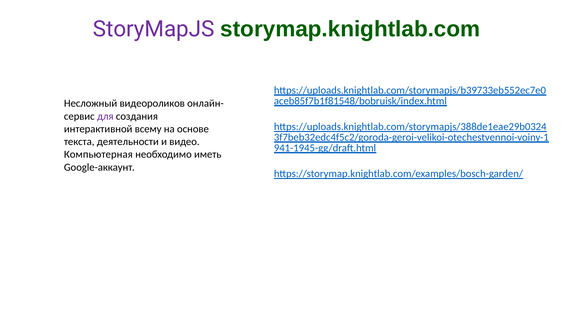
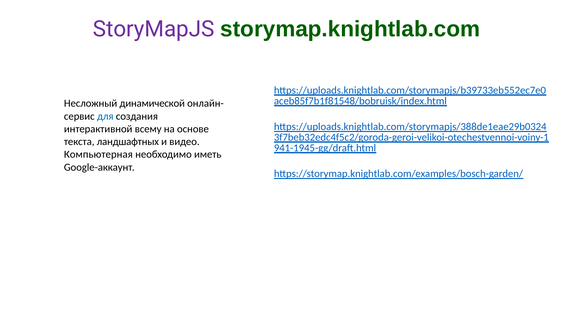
видеороликов: видеороликов -> динамической (152, 104)
для colour: purple -> blue (105, 116)
деятельности: деятельности -> ландшафтных (128, 142)
